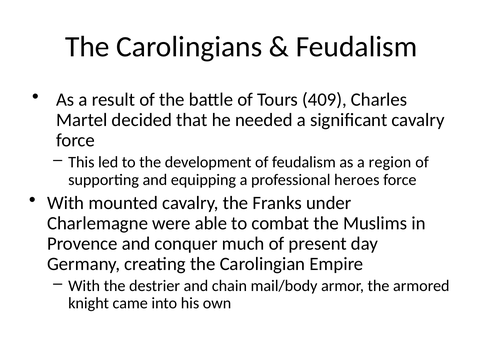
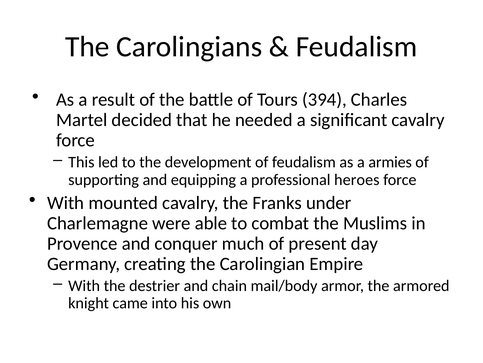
409: 409 -> 394 (324, 100)
region: region -> armies (390, 162)
